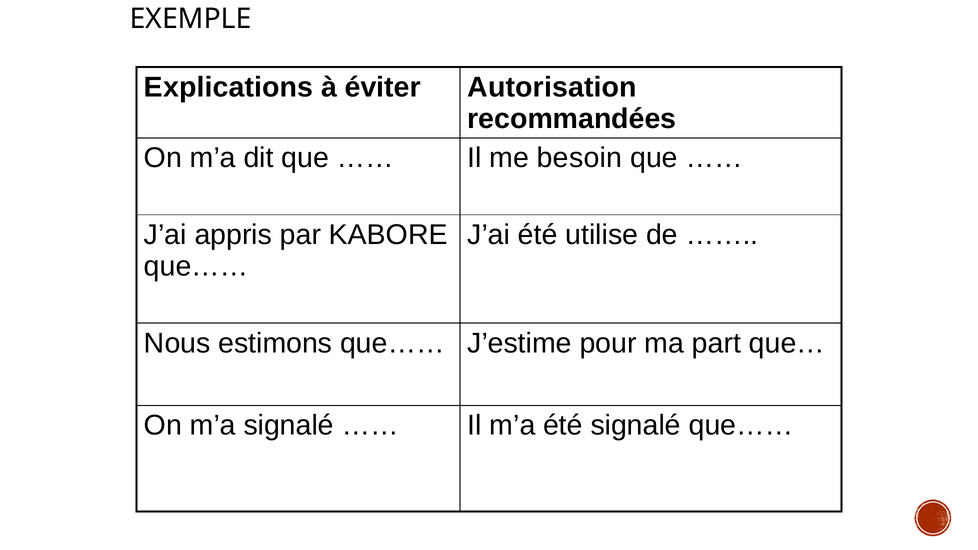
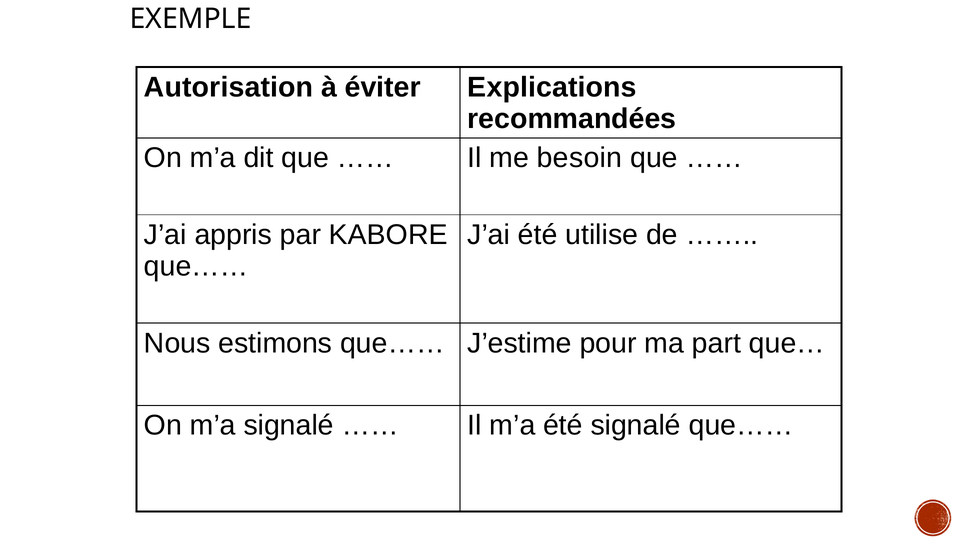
Explications: Explications -> Autorisation (229, 87)
Autorisation: Autorisation -> Explications (552, 87)
